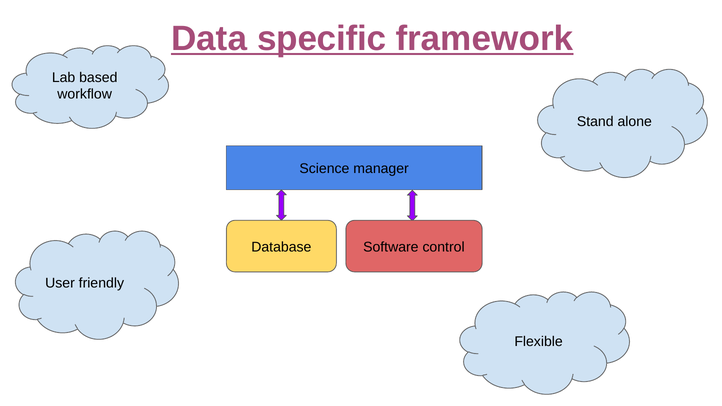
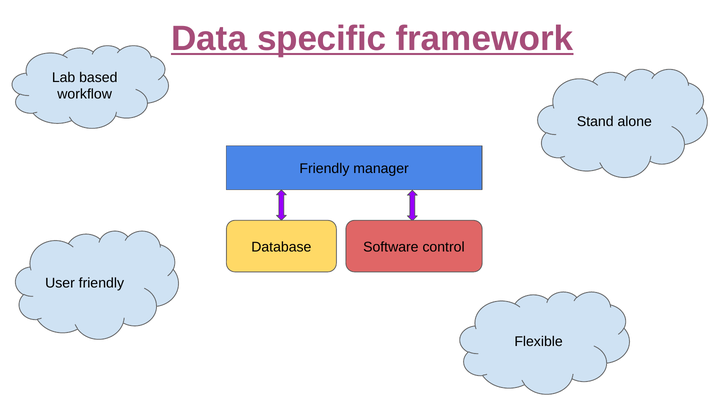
Science: Science -> Friendly (324, 169)
